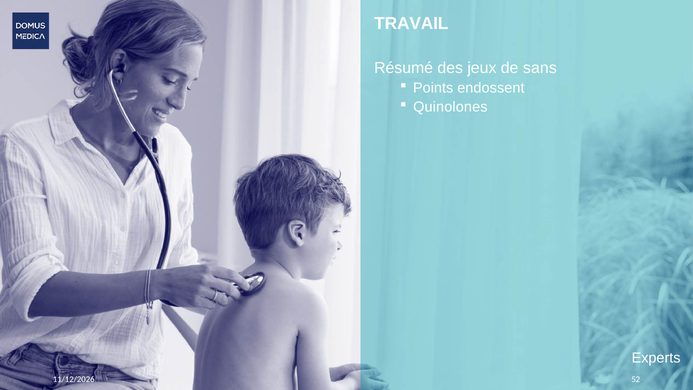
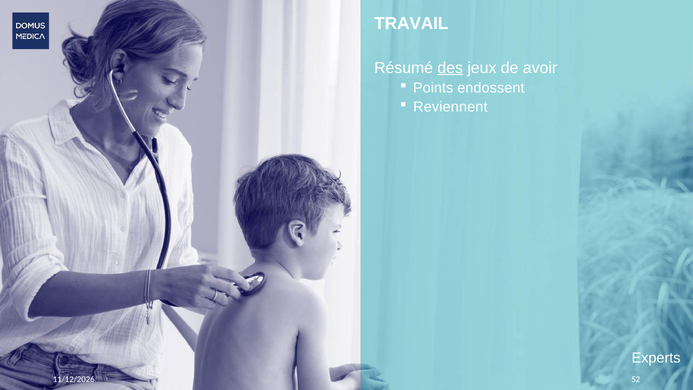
des underline: none -> present (450, 68)
sans: sans -> avoir (540, 68)
Quinolones: Quinolones -> Reviennent (450, 107)
